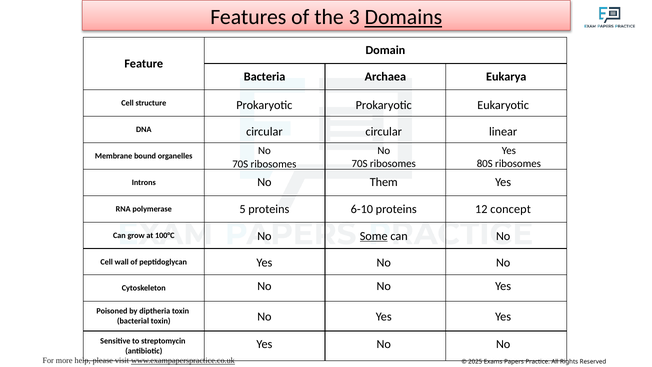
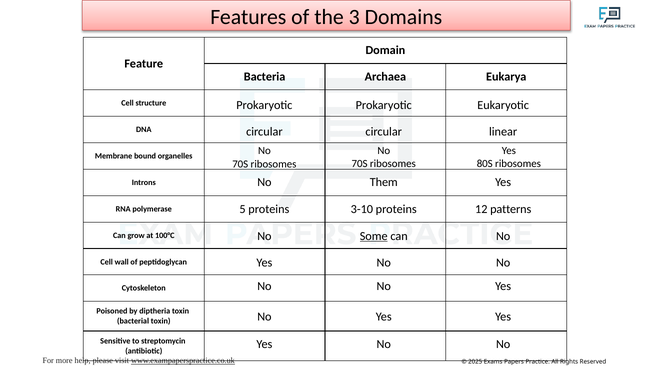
Domains underline: present -> none (403, 17)
6-10: 6-10 -> 3-10 (362, 209)
concept: concept -> patterns (511, 209)
